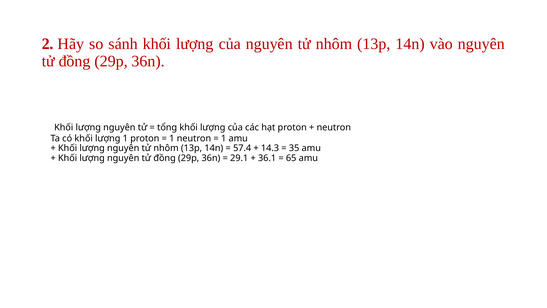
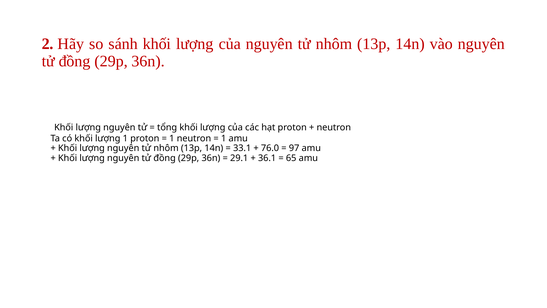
57.4: 57.4 -> 33.1 (242, 148)
14.3: 14.3 -> 76.0 (270, 148)
35: 35 -> 97 (294, 148)
